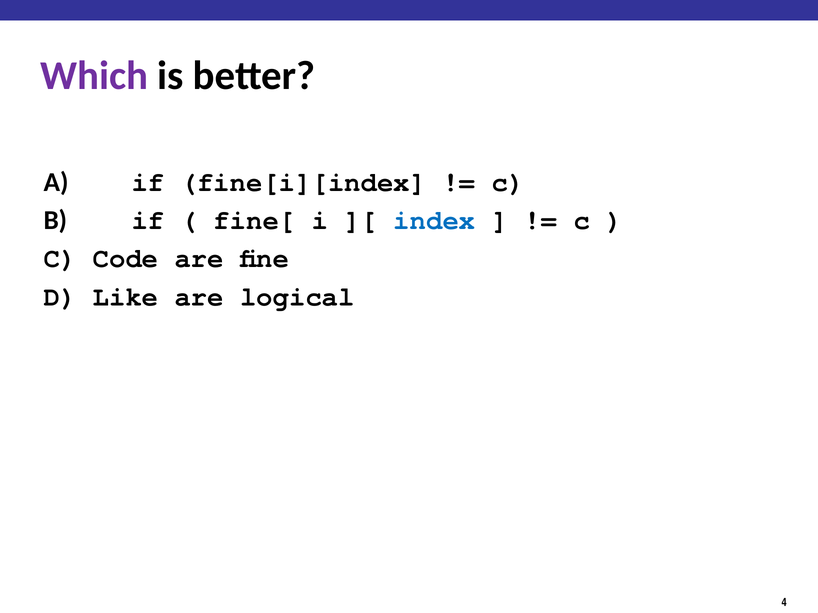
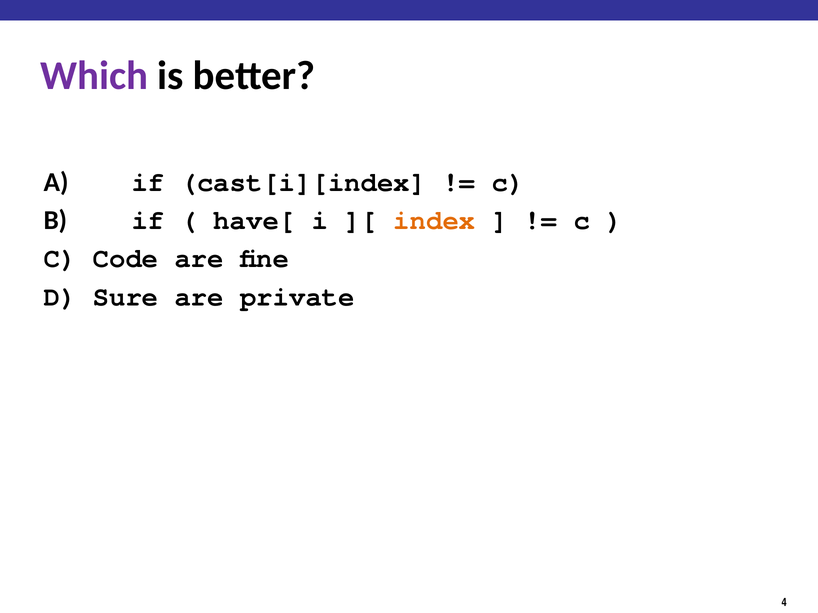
fine[i][index: fine[i][index -> cast[i][index (303, 182)
fine[: fine[ -> have[ (254, 221)
index colour: blue -> orange (434, 221)
Like: Like -> Sure (126, 297)
logical: logical -> private (297, 297)
